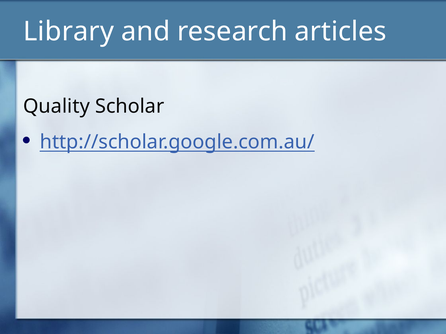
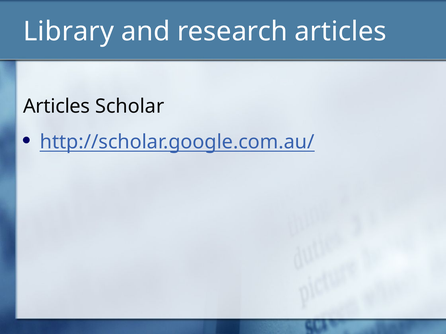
Quality: Quality -> Articles (57, 106)
